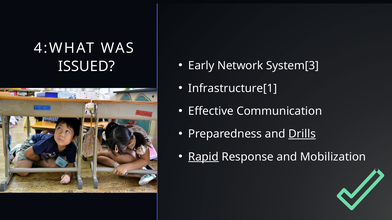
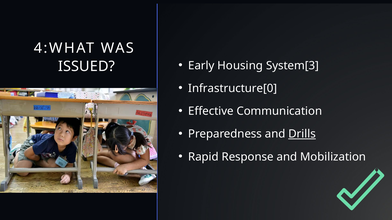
Network: Network -> Housing (240, 66)
Infrastructure[1: Infrastructure[1 -> Infrastructure[0 (233, 89)
Rapid underline: present -> none (203, 157)
